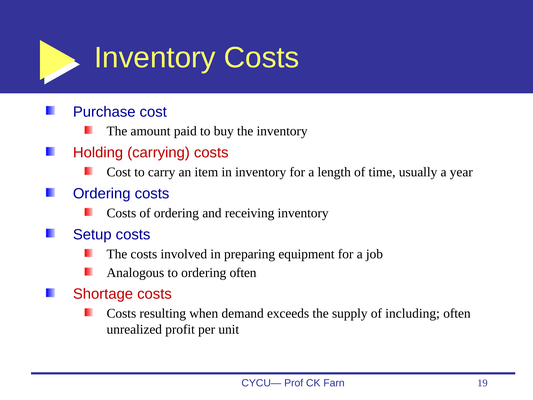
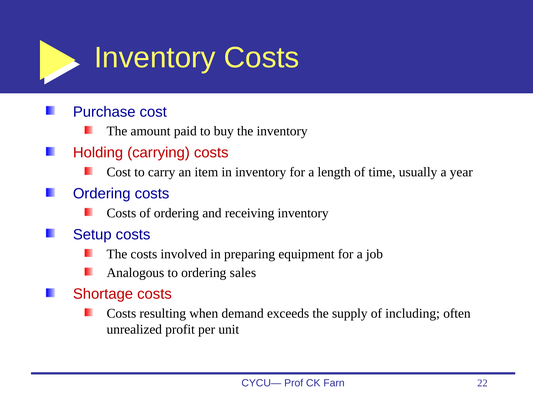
ordering often: often -> sales (243, 272)
19: 19 -> 22 (482, 383)
